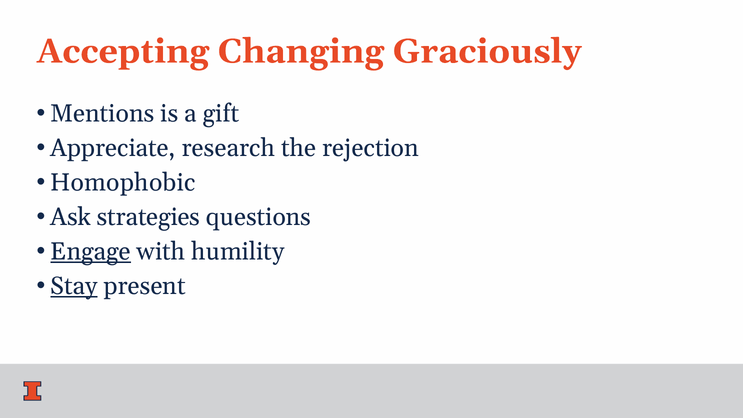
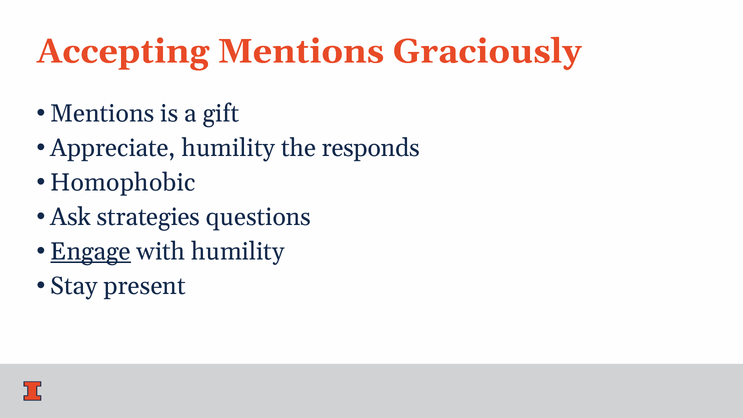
Accepting Changing: Changing -> Mentions (301, 51)
Appreciate research: research -> humility (228, 148)
rejection: rejection -> responds (371, 148)
Stay underline: present -> none (74, 286)
